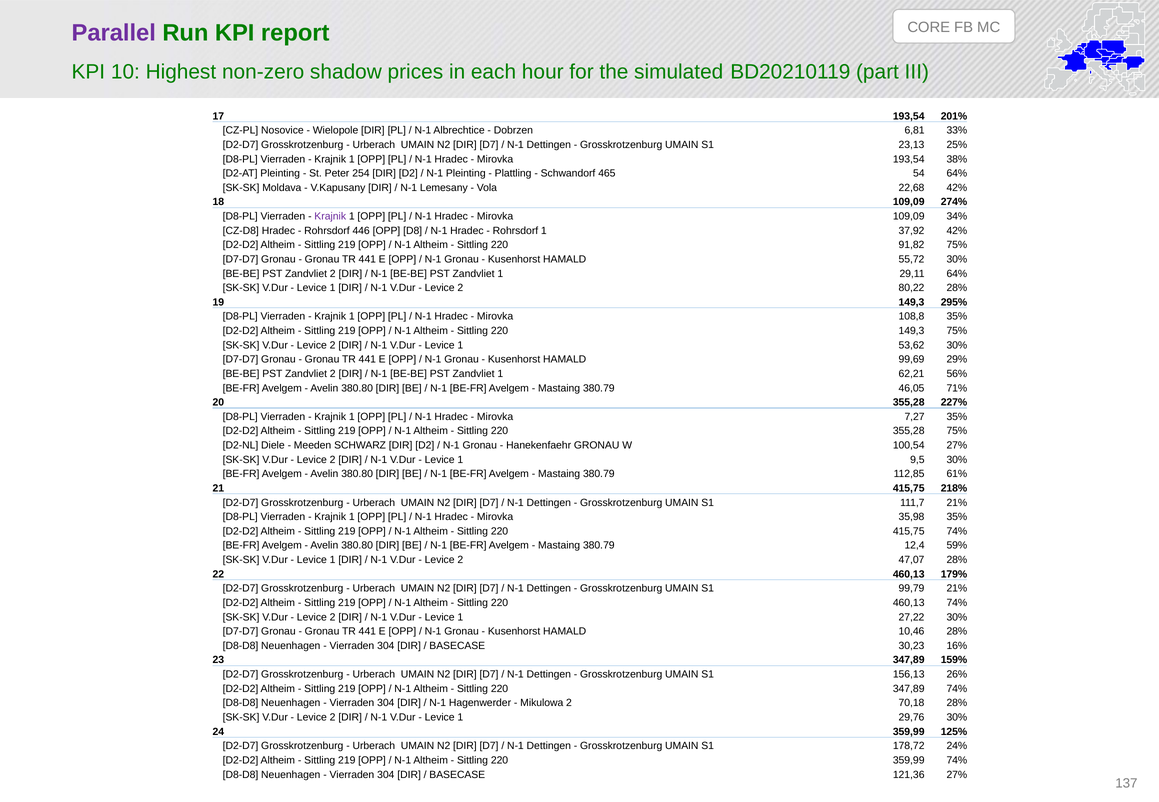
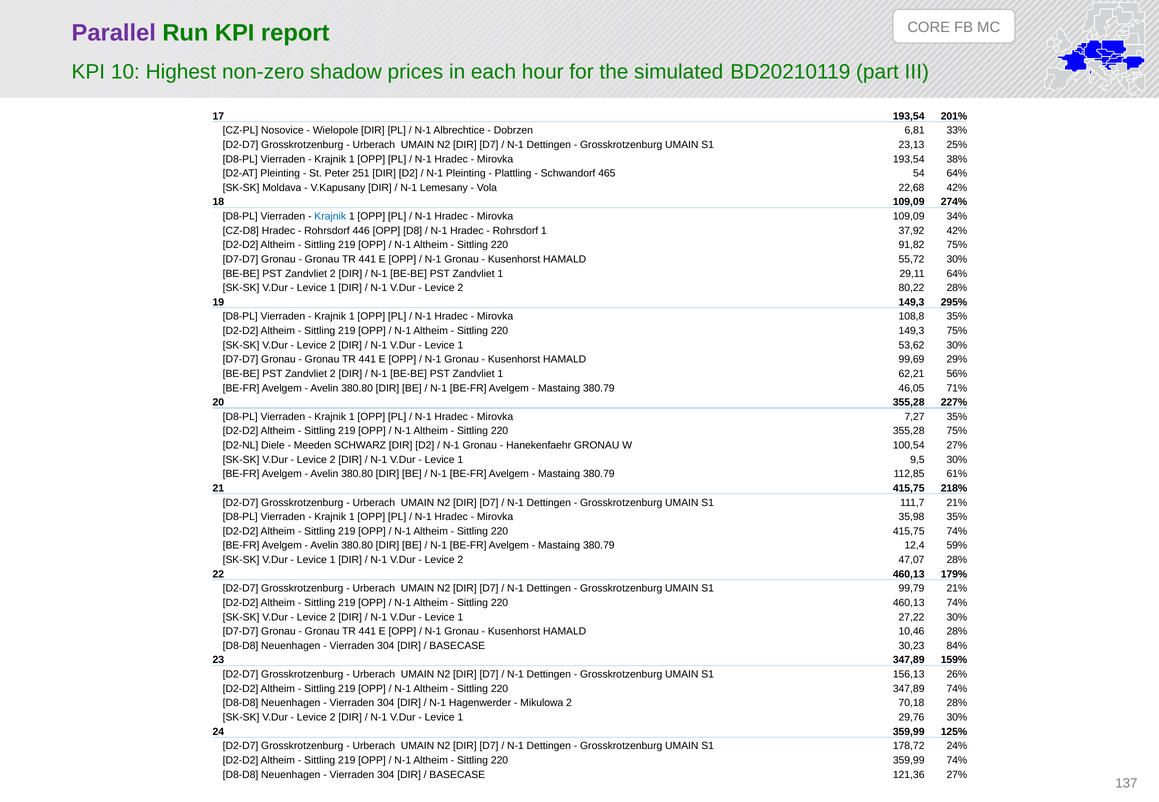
254: 254 -> 251 (361, 173)
Krajnik colour: purple -> blue (330, 216)
16%: 16% -> 84% (957, 646)
